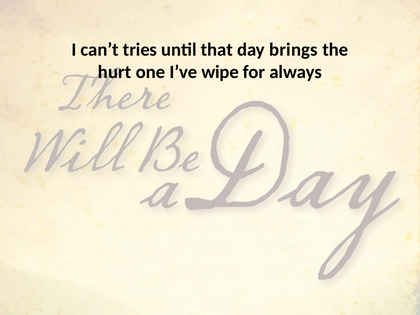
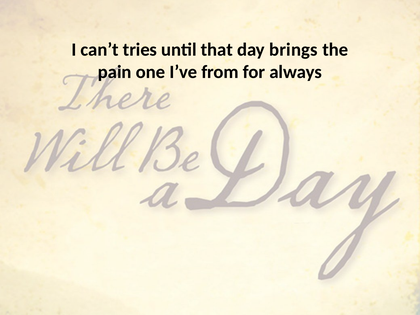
hurt: hurt -> pain (115, 72)
wipe: wipe -> from (220, 72)
